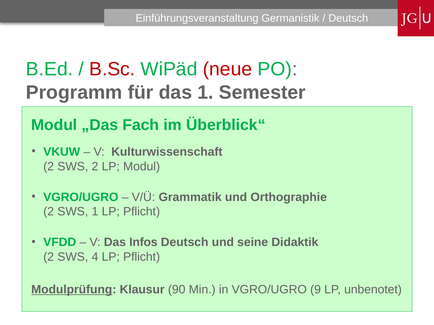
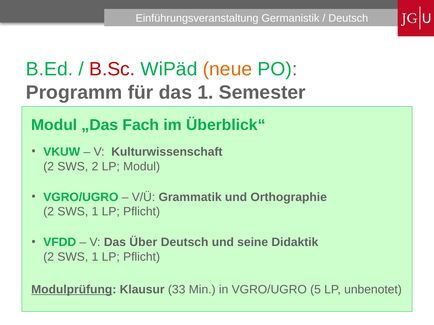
neue colour: red -> orange (227, 69)
Infos: Infos -> Über (143, 243)
4: 4 -> 1 (95, 257)
90: 90 -> 33 (177, 290)
9: 9 -> 5 (316, 290)
